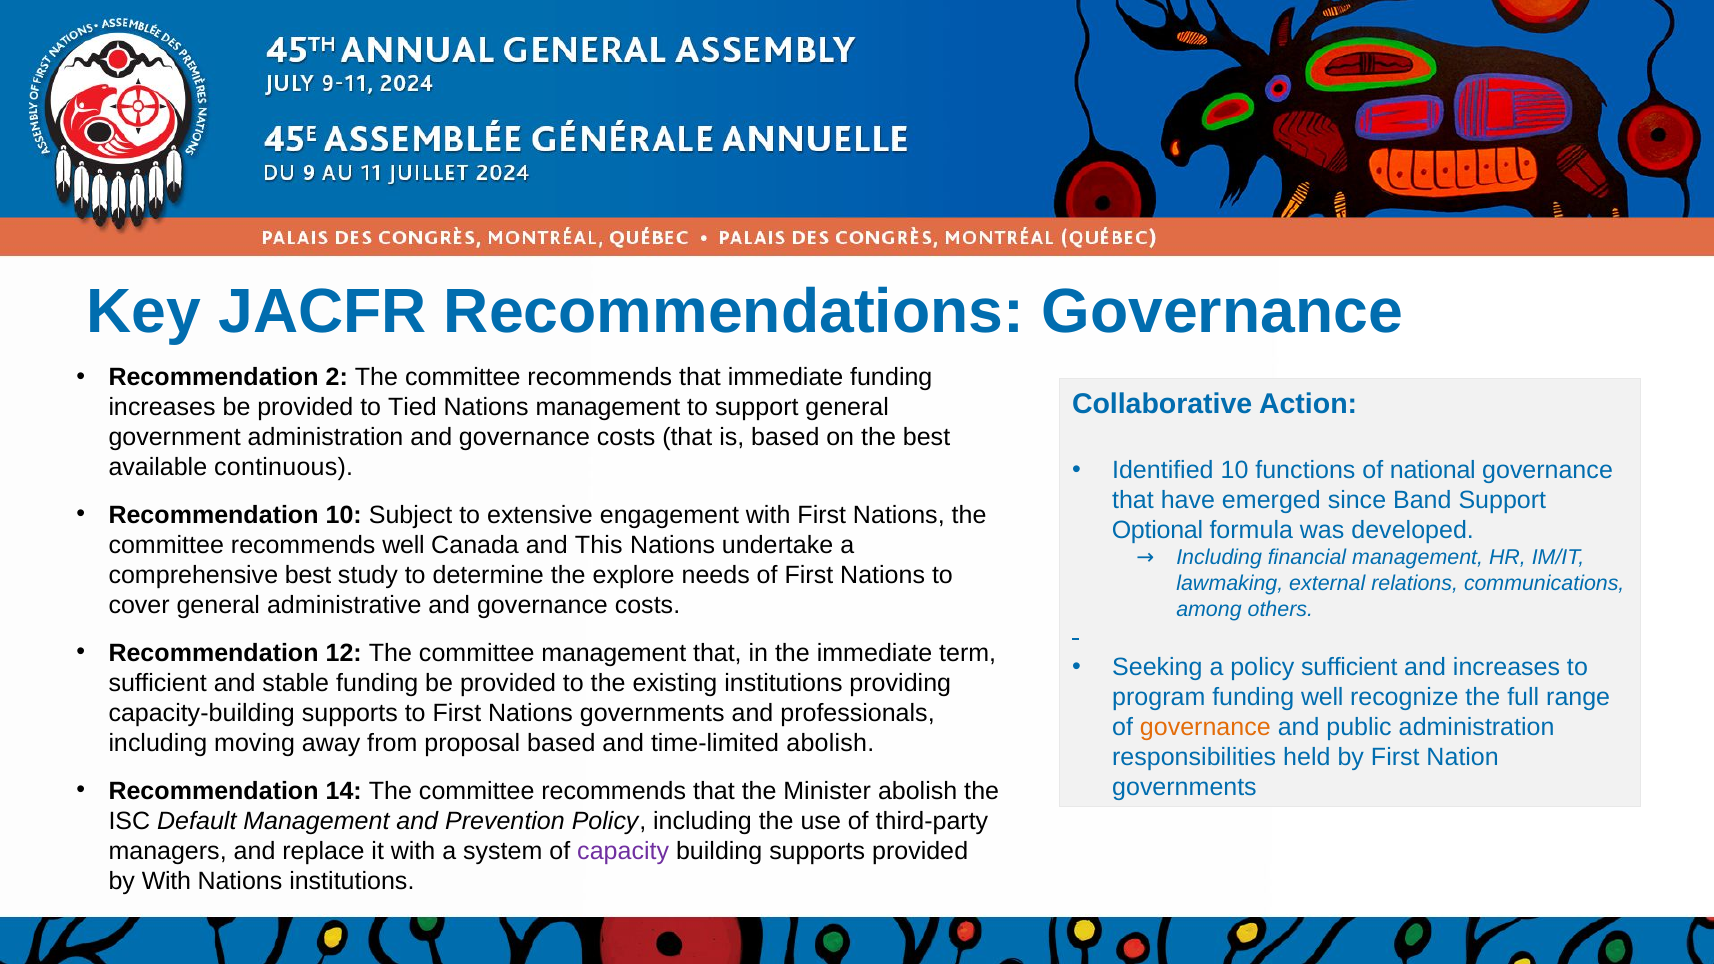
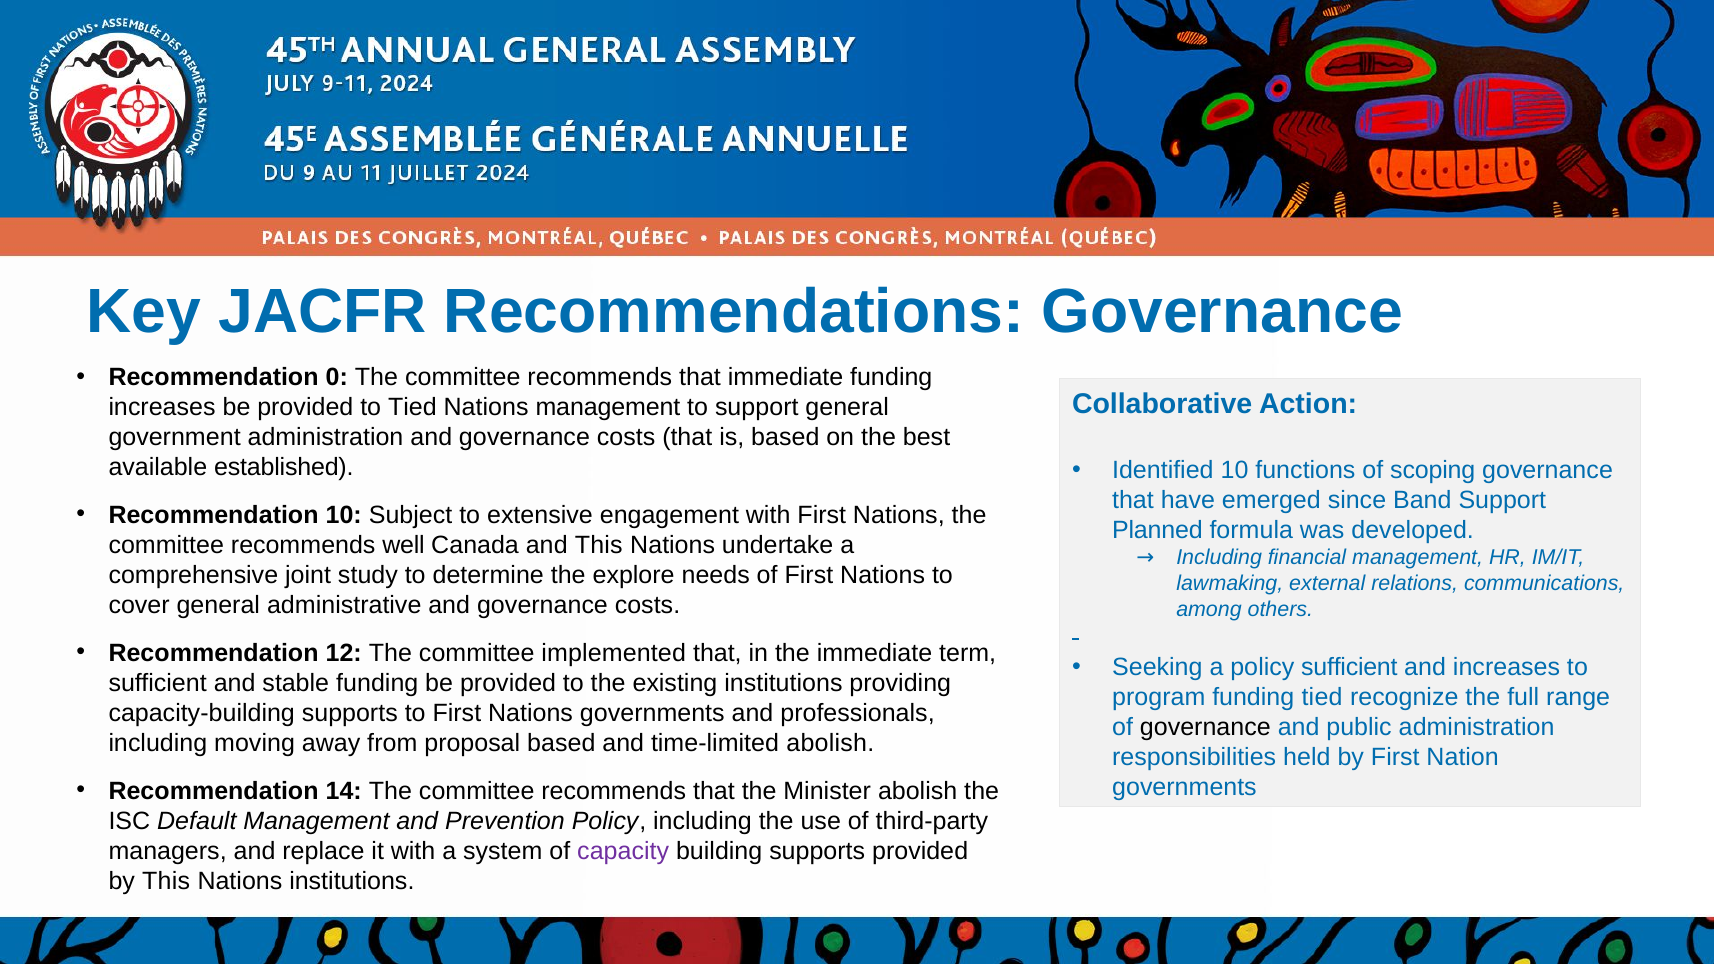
2: 2 -> 0 (337, 377)
continuous: continuous -> established (284, 467)
national: national -> scoping (1433, 470)
Optional: Optional -> Planned (1157, 530)
comprehensive best: best -> joint (308, 575)
committee management: management -> implemented (614, 653)
funding well: well -> tied (1322, 697)
governance colour: orange -> black (1205, 727)
by With: With -> This (166, 881)
